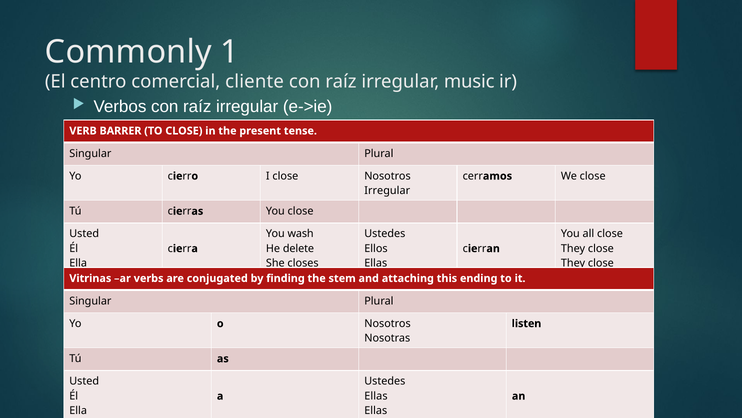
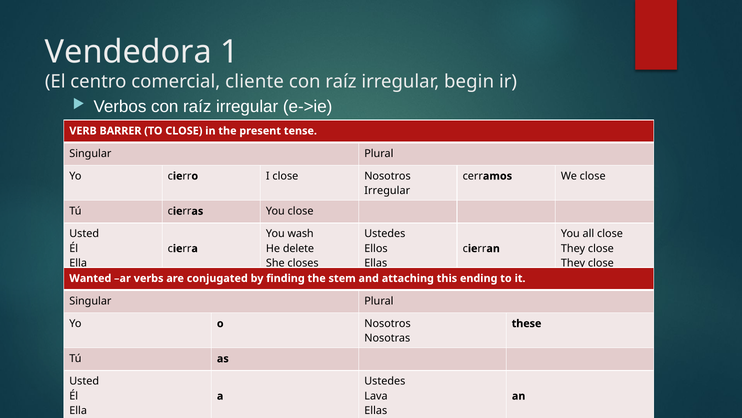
Commonly: Commonly -> Vendedora (128, 52)
music: music -> begin (469, 82)
Vitrinas: Vitrinas -> Wanted (90, 278)
listen: listen -> these (527, 323)
Ellas: Ellas -> Lava (376, 395)
